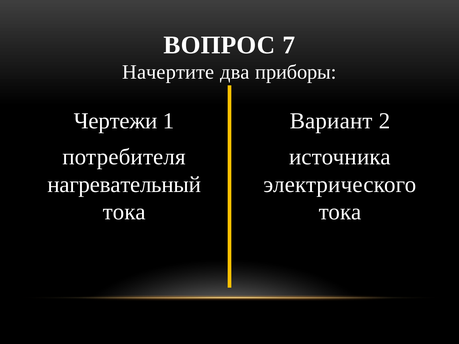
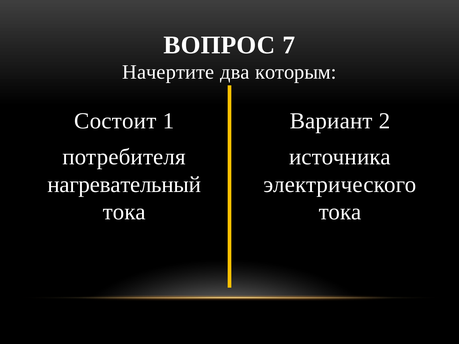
приборы: приборы -> которым (296, 72)
Чертежи: Чертежи -> Состоит (115, 121)
